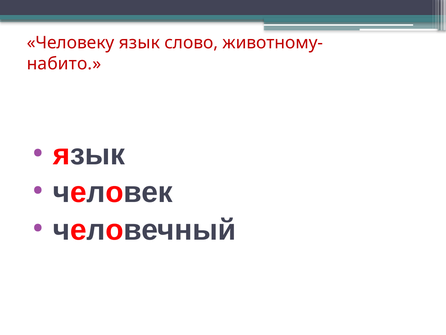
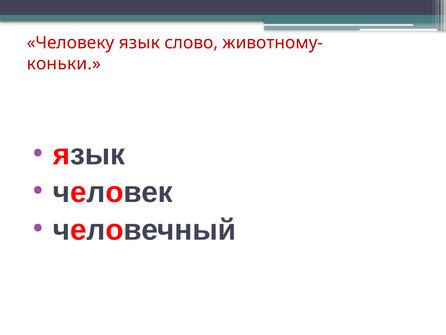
набито: набито -> коньки (64, 64)
